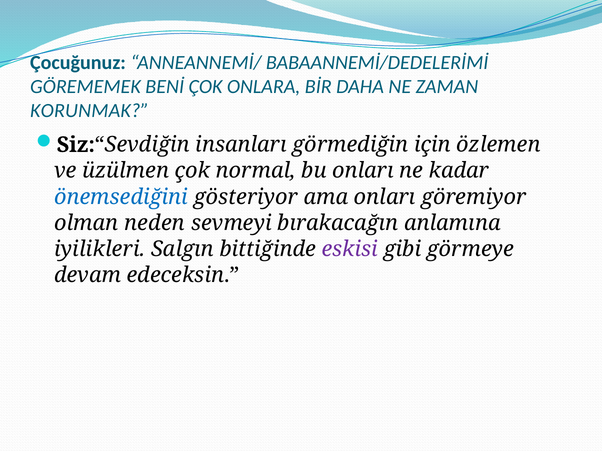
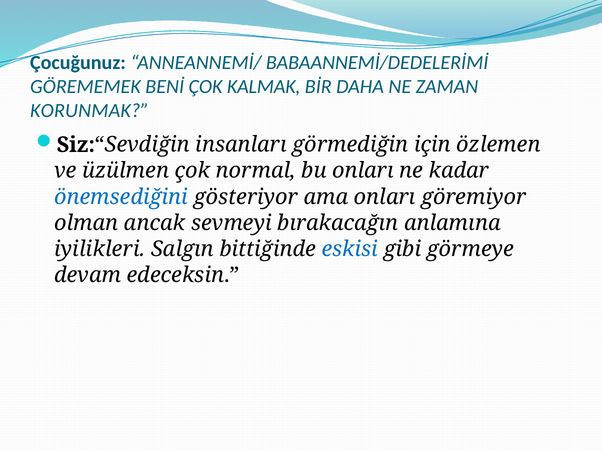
ONLARA: ONLARA -> KALMAK (264, 87)
neden: neden -> ancak (155, 223)
eskisi colour: purple -> blue (350, 249)
